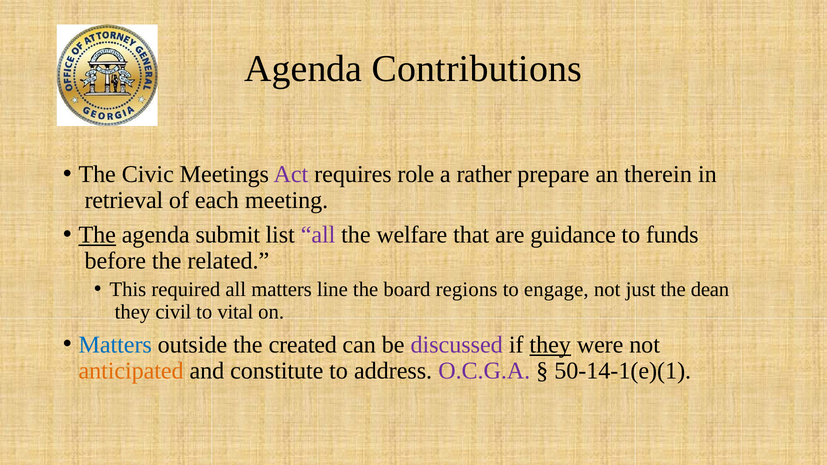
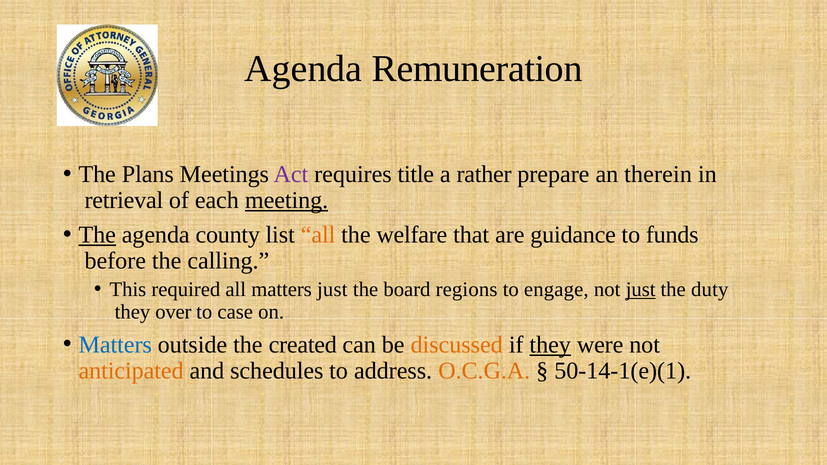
Contributions: Contributions -> Remuneration (477, 69)
Civic: Civic -> Plans (148, 174)
role: role -> title (416, 174)
meeting underline: none -> present (287, 200)
submit: submit -> county (228, 235)
all colour: purple -> orange (318, 235)
related: related -> calling (228, 261)
matters line: line -> just (332, 290)
just underline: none -> present (641, 290)
dean: dean -> duty (710, 290)
civil: civil -> over (173, 312)
vital: vital -> case (235, 312)
discussed colour: purple -> orange (457, 345)
constitute: constitute -> schedules (277, 371)
O.C.G.A colour: purple -> orange (484, 371)
